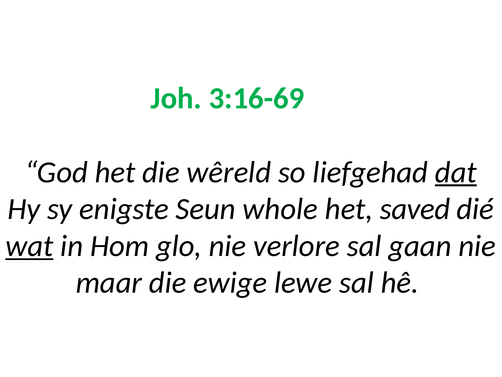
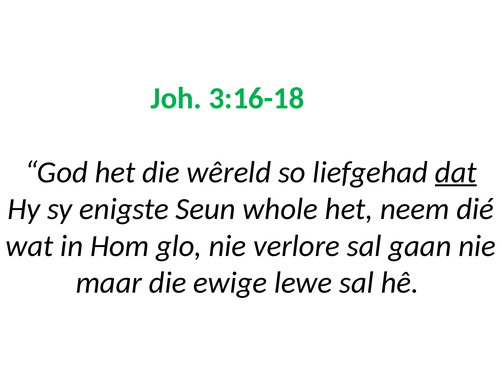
3:16-69: 3:16-69 -> 3:16-18 (257, 98)
saved: saved -> neem (415, 209)
wat underline: present -> none (29, 246)
